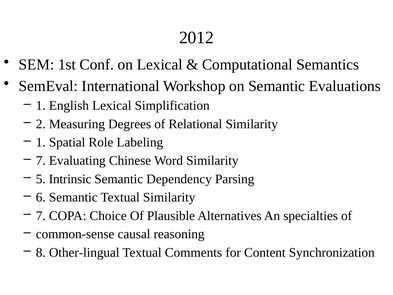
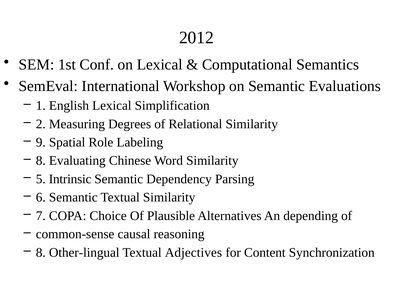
1: 1 -> 9 (41, 142)
7: 7 -> 8 (41, 161)
specialties: specialties -> depending (311, 216)
Comments: Comments -> Adjectives (193, 252)
